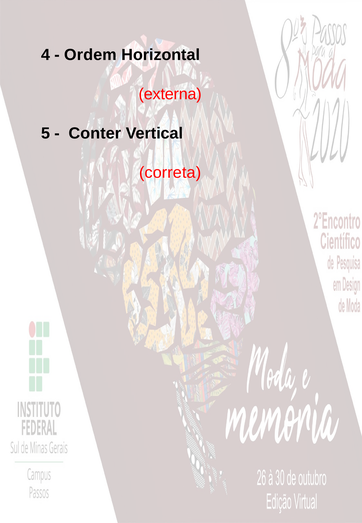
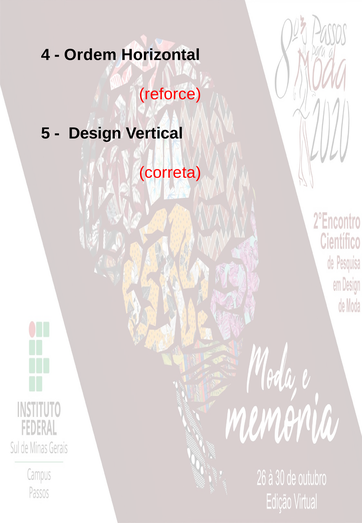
externa: externa -> reforce (170, 94)
Conter: Conter -> Design (95, 133)
